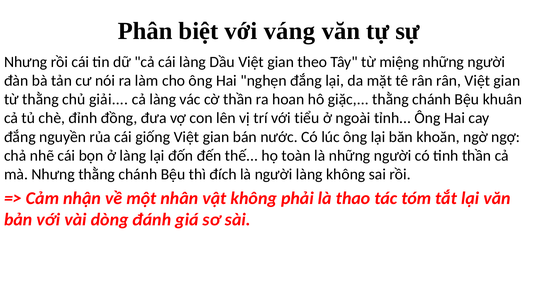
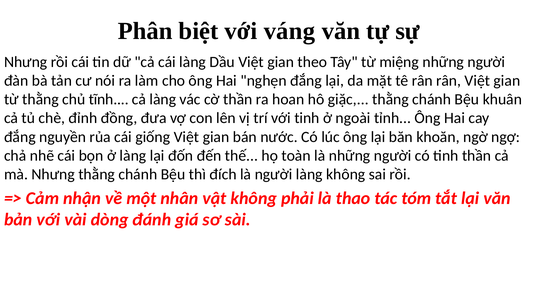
giải: giải -> tĩnh (109, 100)
với tiểu: tiểu -> tinh (307, 118)
